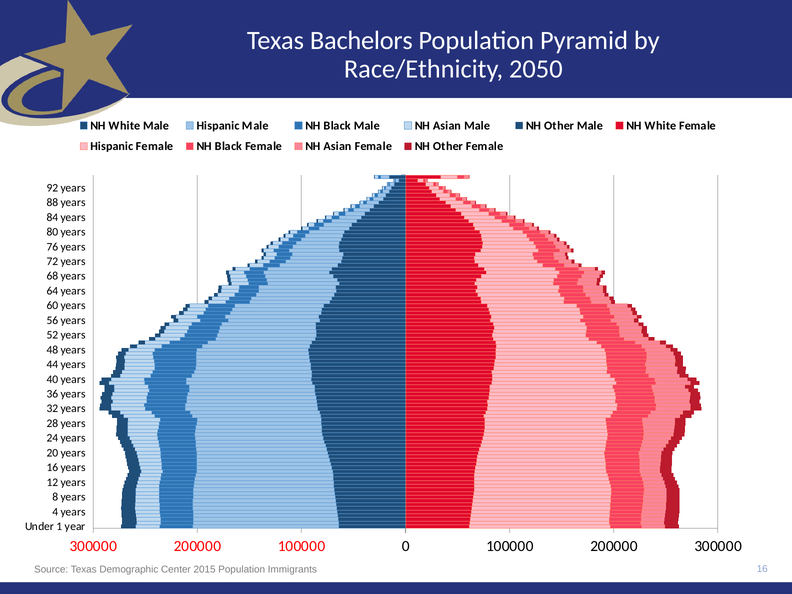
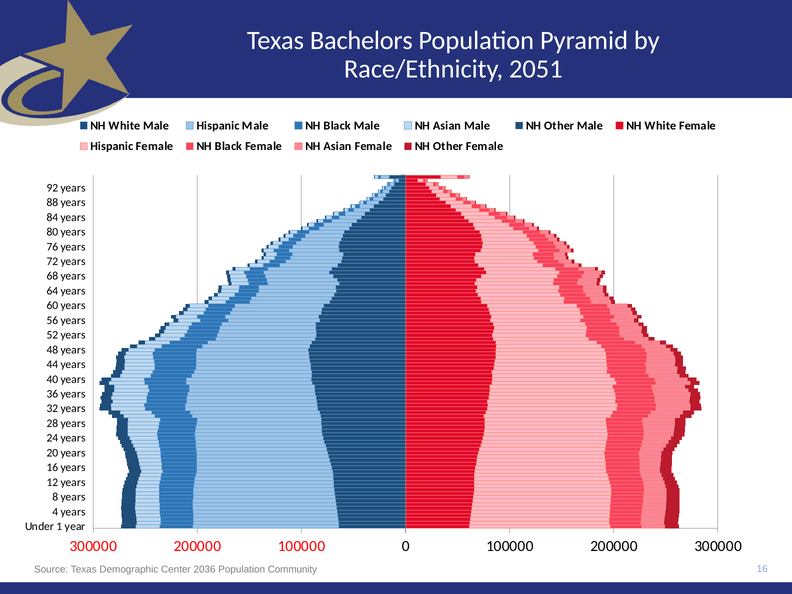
2050: 2050 -> 2051 (536, 69)
2015: 2015 -> 2036 (205, 569)
Immigrants: Immigrants -> Community (292, 569)
